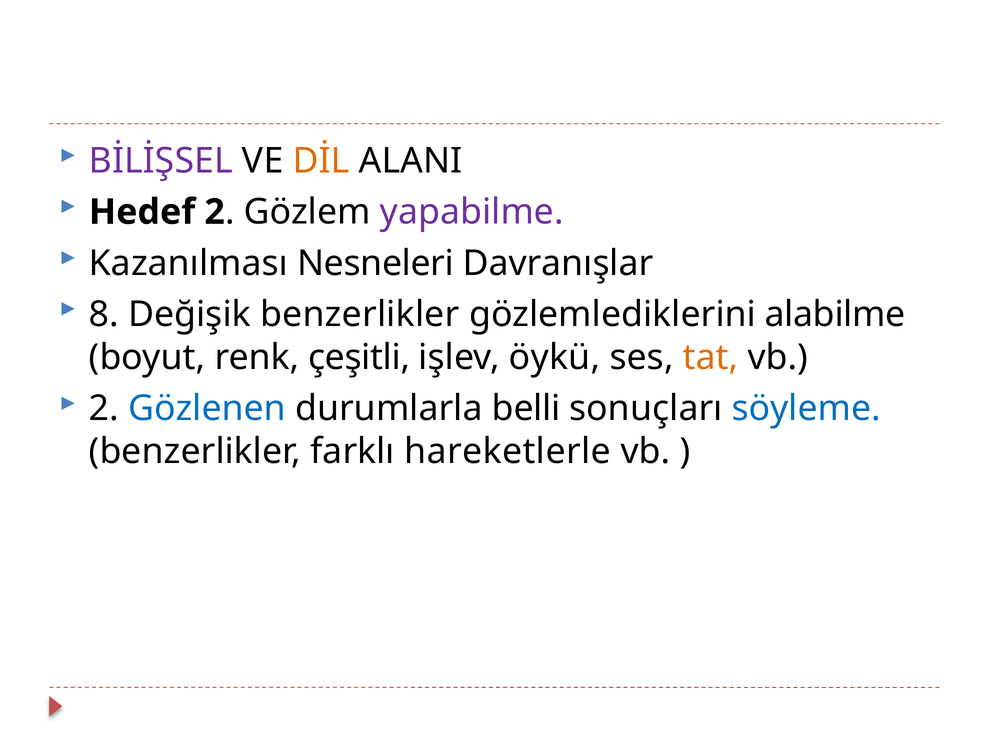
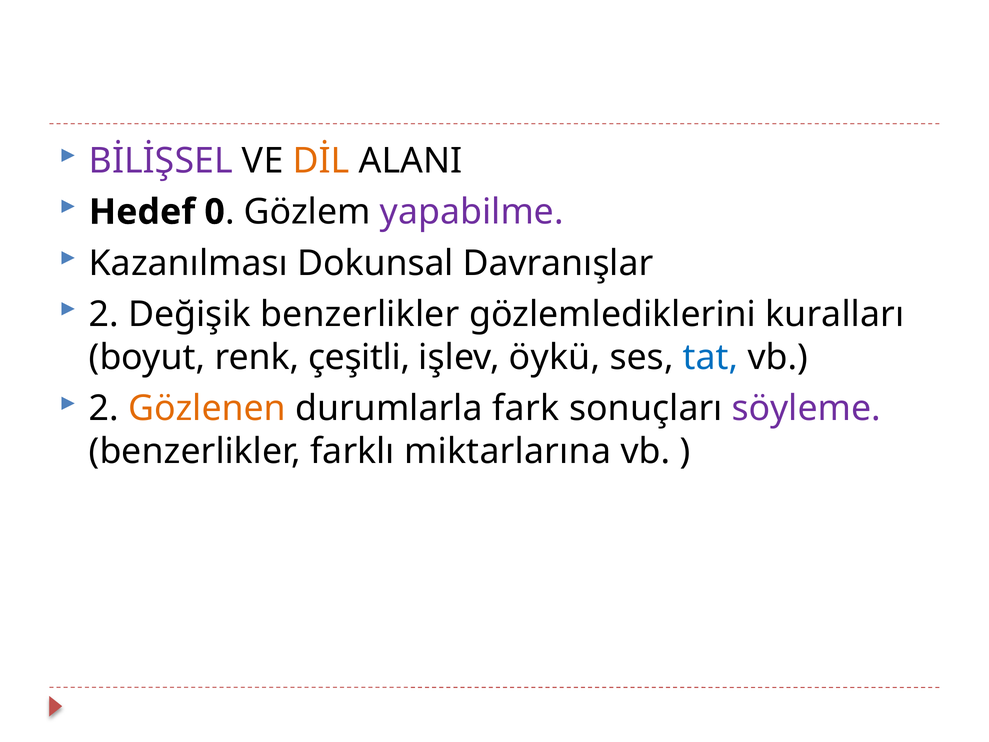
Hedef 2: 2 -> 0 (215, 212)
Nesneleri: Nesneleri -> Dokunsal (375, 263)
8: 8 -> 2 (104, 314)
alabilme: alabilme -> kuralları (835, 314)
tat colour: orange -> blue (711, 357)
Gözlenen colour: blue -> orange (207, 409)
belli: belli -> fark (526, 409)
söyleme colour: blue -> purple (806, 409)
hareketlerle: hareketlerle -> miktarlarına (508, 451)
